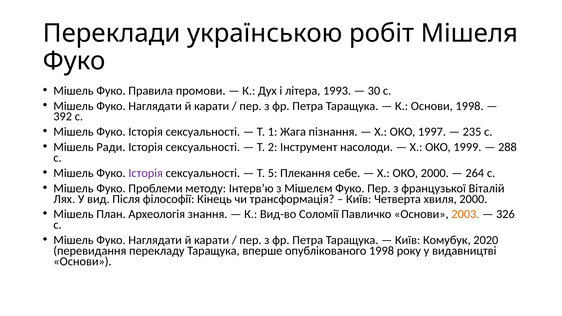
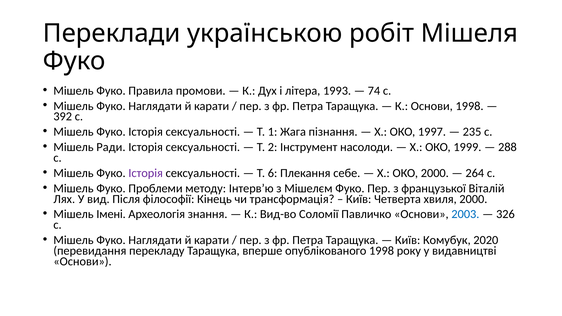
30: 30 -> 74 (374, 91)
5: 5 -> 6 (273, 173)
План: План -> Імені (111, 214)
2003 colour: orange -> blue (465, 214)
